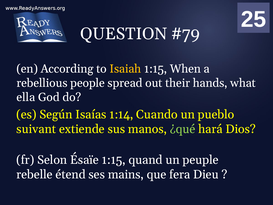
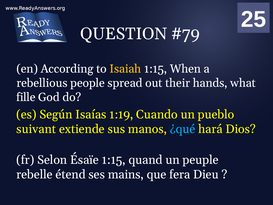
ella: ella -> fille (26, 97)
1:14: 1:14 -> 1:19 (121, 114)
¿qué colour: light green -> light blue (183, 129)
